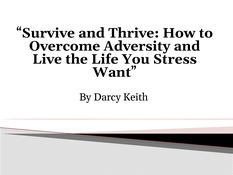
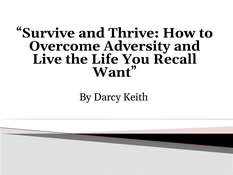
Stress: Stress -> Recall (175, 59)
